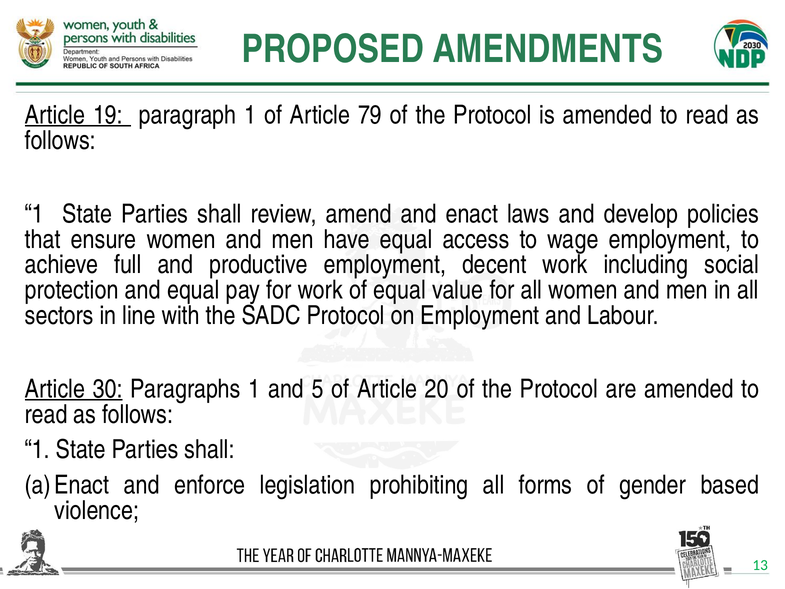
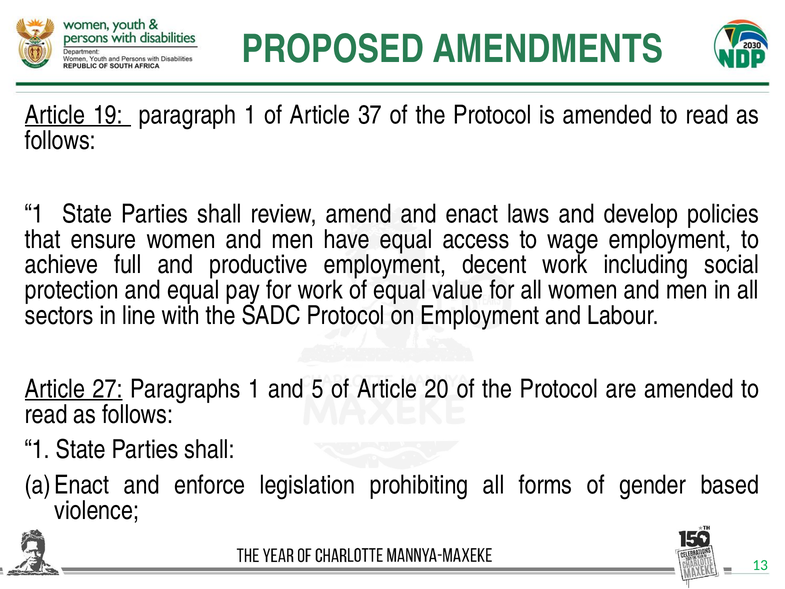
79: 79 -> 37 (370, 115)
30: 30 -> 27 (108, 389)
